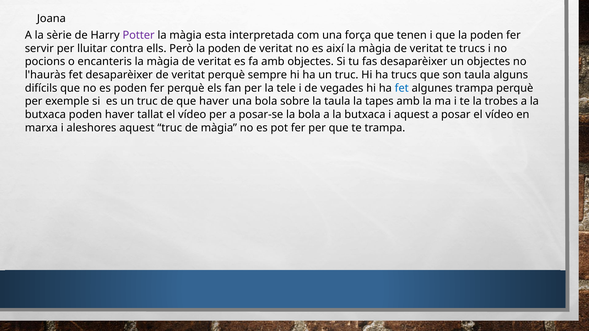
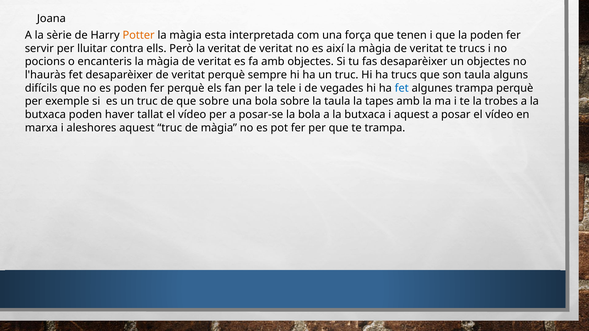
Potter colour: purple -> orange (139, 35)
Però la poden: poden -> veritat (224, 48)
que haver: haver -> sobre (214, 101)
